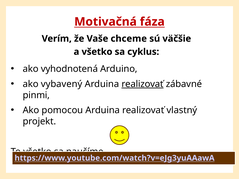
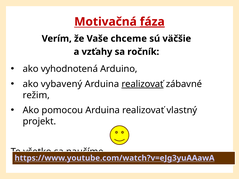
fáza underline: none -> present (152, 22)
a všetko: všetko -> vzťahy (97, 52)
cyklus: cyklus -> ročník (143, 52)
pinmi: pinmi -> režim (36, 95)
